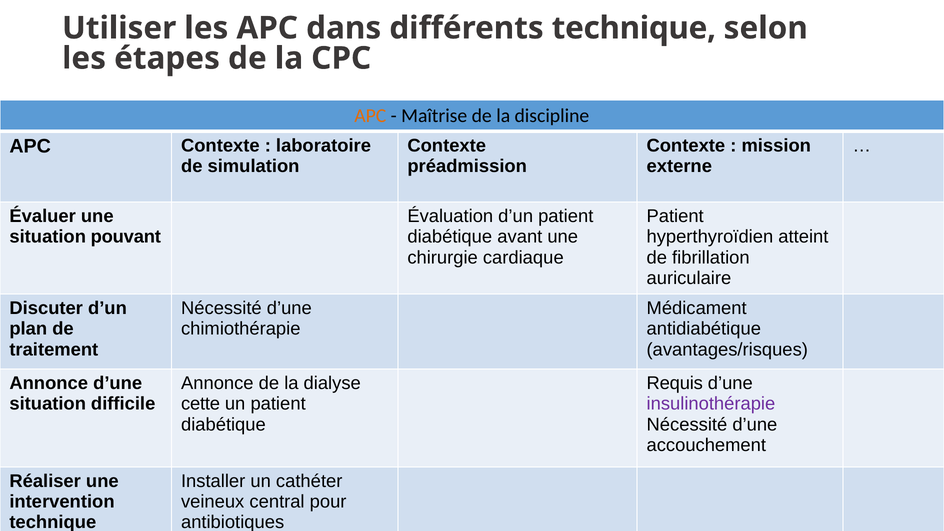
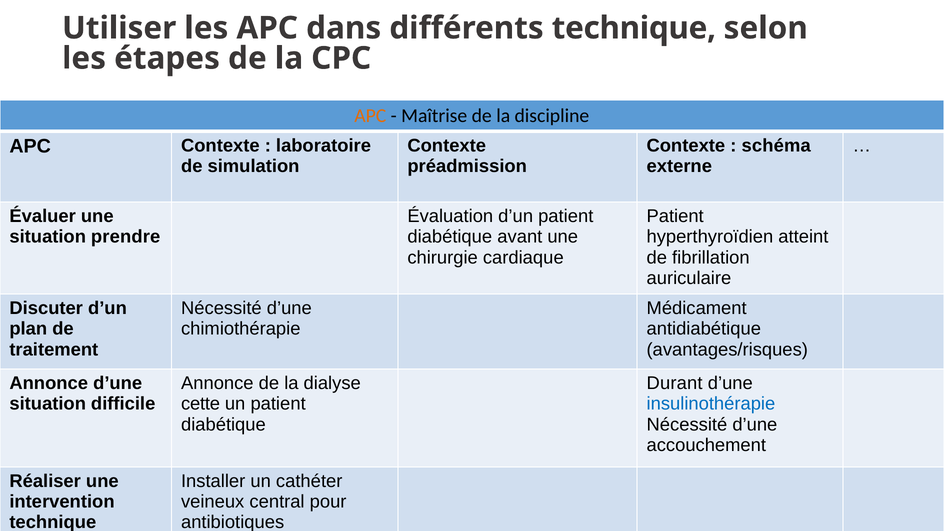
mission: mission -> schéma (776, 145)
pouvant: pouvant -> prendre (126, 237)
Requis: Requis -> Durant (675, 383)
insulinothérapie colour: purple -> blue (711, 404)
